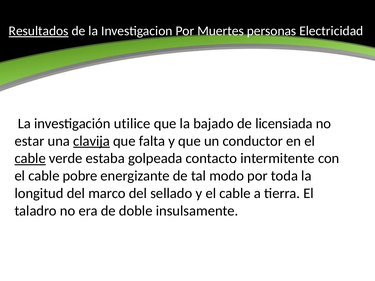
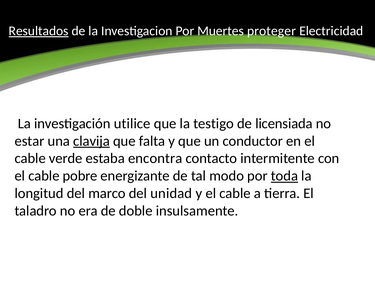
personas: personas -> proteger (271, 31)
bajado: bajado -> testigo (214, 124)
cable underline: present -> none (30, 159)
golpeada: golpeada -> encontra (155, 159)
toda underline: none -> present (284, 176)
sellado: sellado -> unidad (171, 194)
